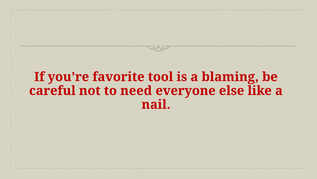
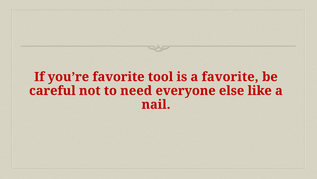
a blaming: blaming -> favorite (230, 77)
